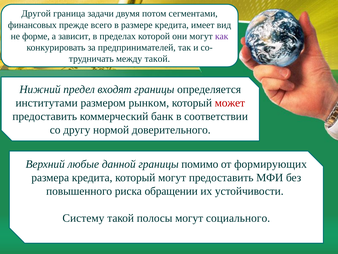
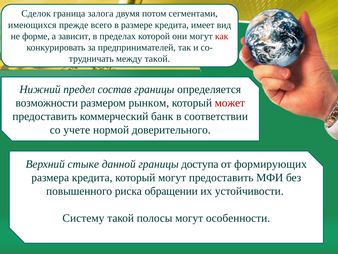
Другой: Другой -> Сделок (36, 14)
задачи: задачи -> залога (101, 14)
финансовых: финансовых -> имеющихся (32, 25)
как colour: purple -> red (222, 36)
входят: входят -> состав (115, 89)
институтами: институтами -> возможности (47, 103)
другу: другу -> учете (77, 130)
любые: любые -> стыке (83, 164)
помимо: помимо -> доступа (200, 164)
социального: социального -> особенности (238, 218)
